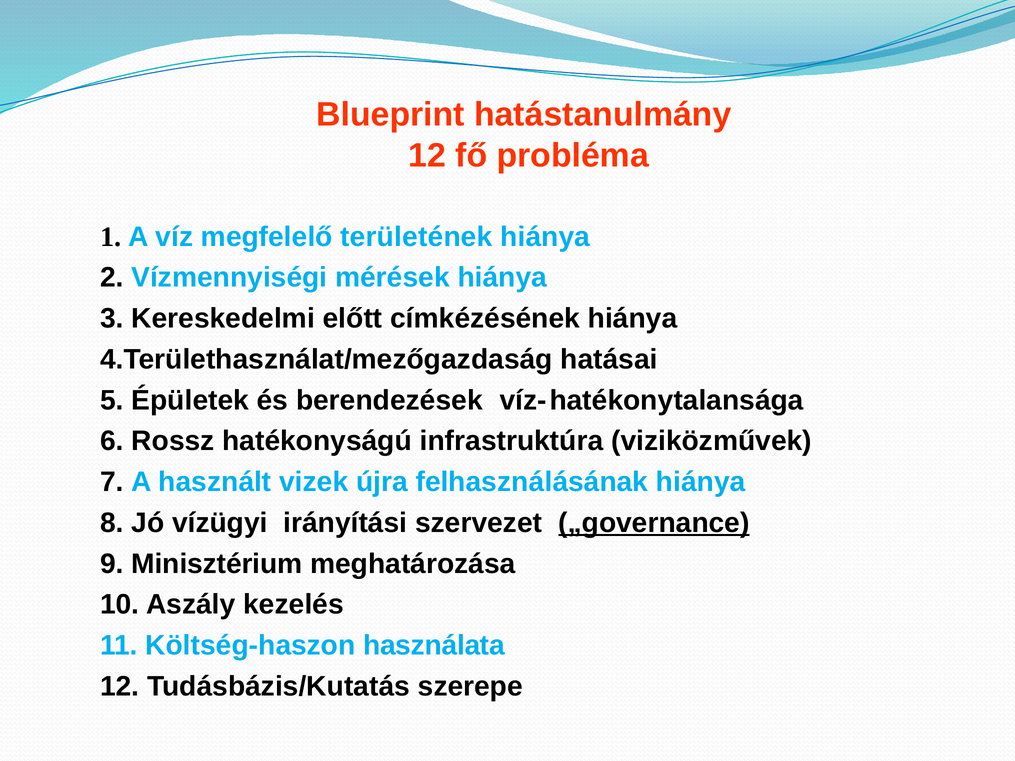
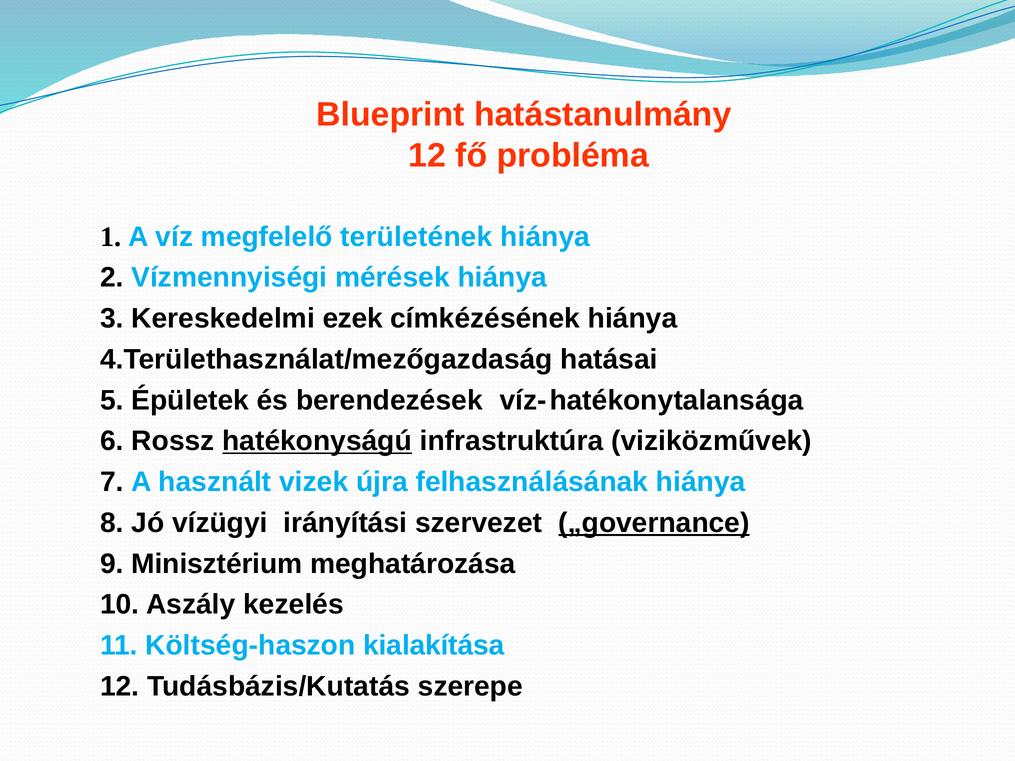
előtt: előtt -> ezek (353, 319)
hatékonyságú underline: none -> present (317, 441)
használata: használata -> kialakítása (434, 646)
